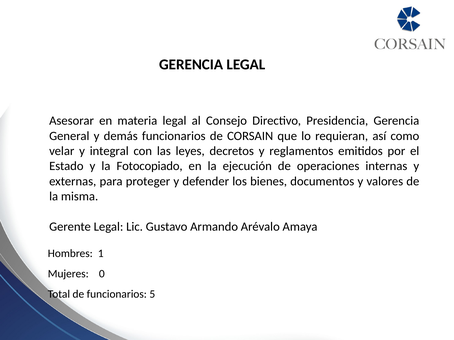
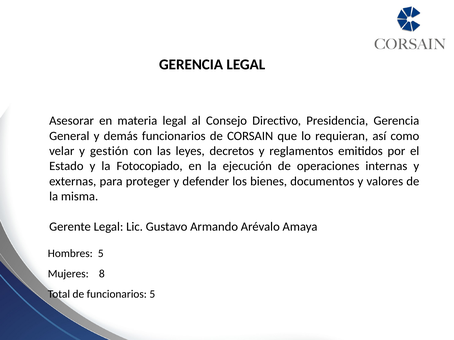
integral: integral -> gestión (109, 151)
Hombres 1: 1 -> 5 (101, 254)
0: 0 -> 8 (102, 274)
